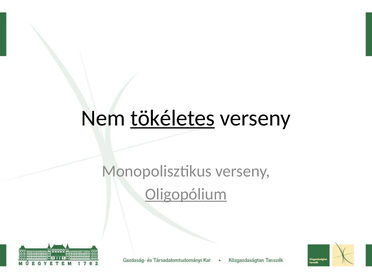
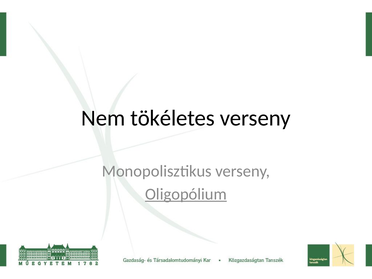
tökéletes underline: present -> none (173, 118)
